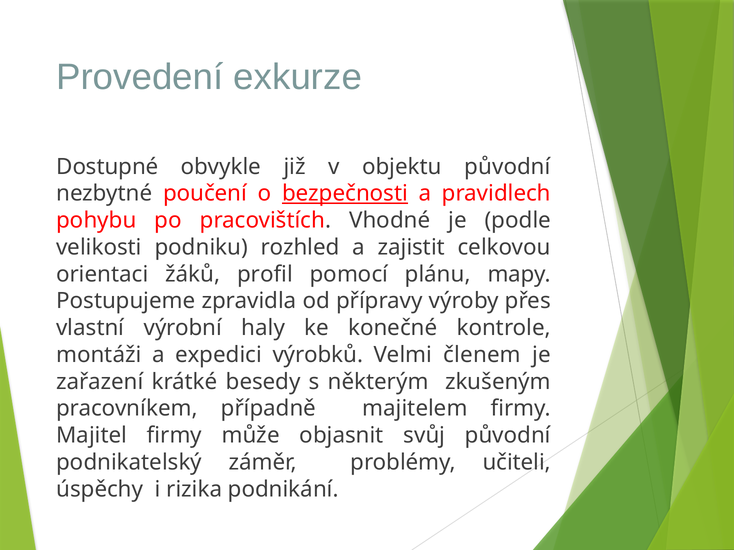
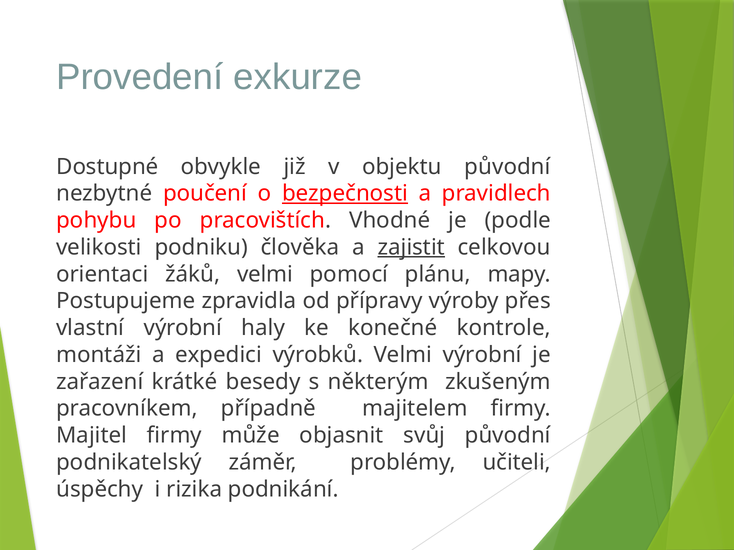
rozhled: rozhled -> člověka (300, 248)
zajistit underline: none -> present (411, 248)
žáků profil: profil -> velmi (265, 274)
Velmi členem: členem -> výrobní (482, 355)
